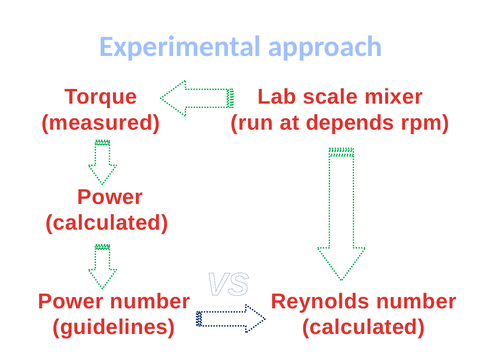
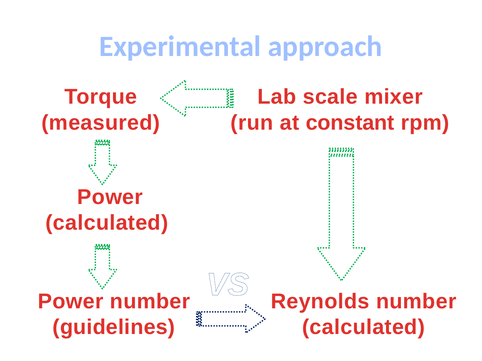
depends: depends -> constant (350, 123)
